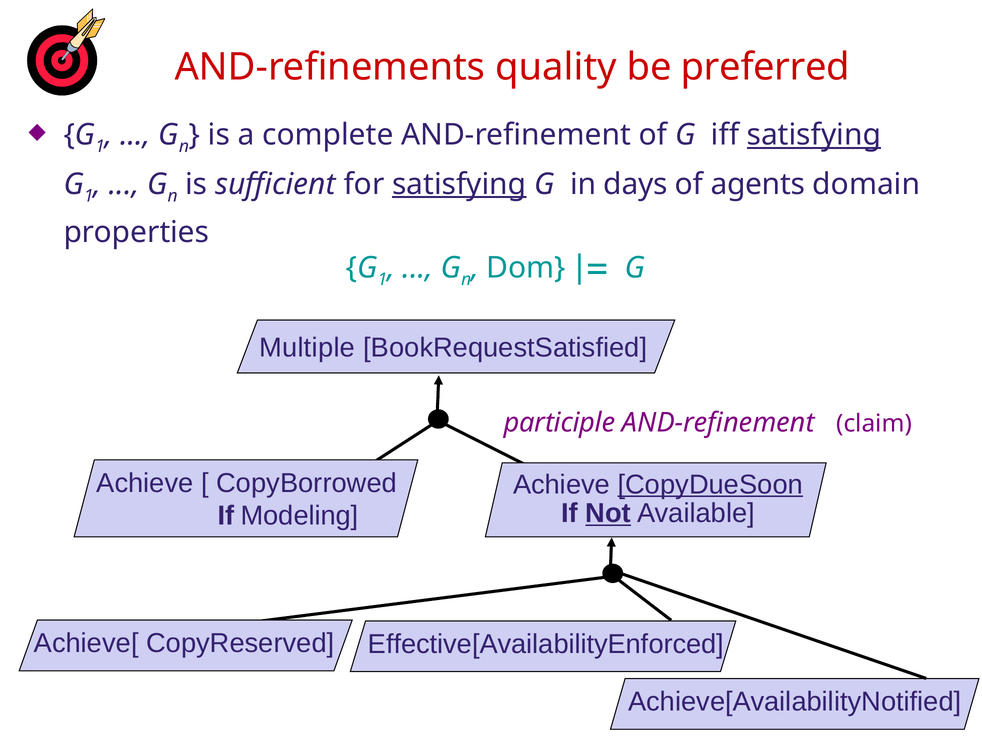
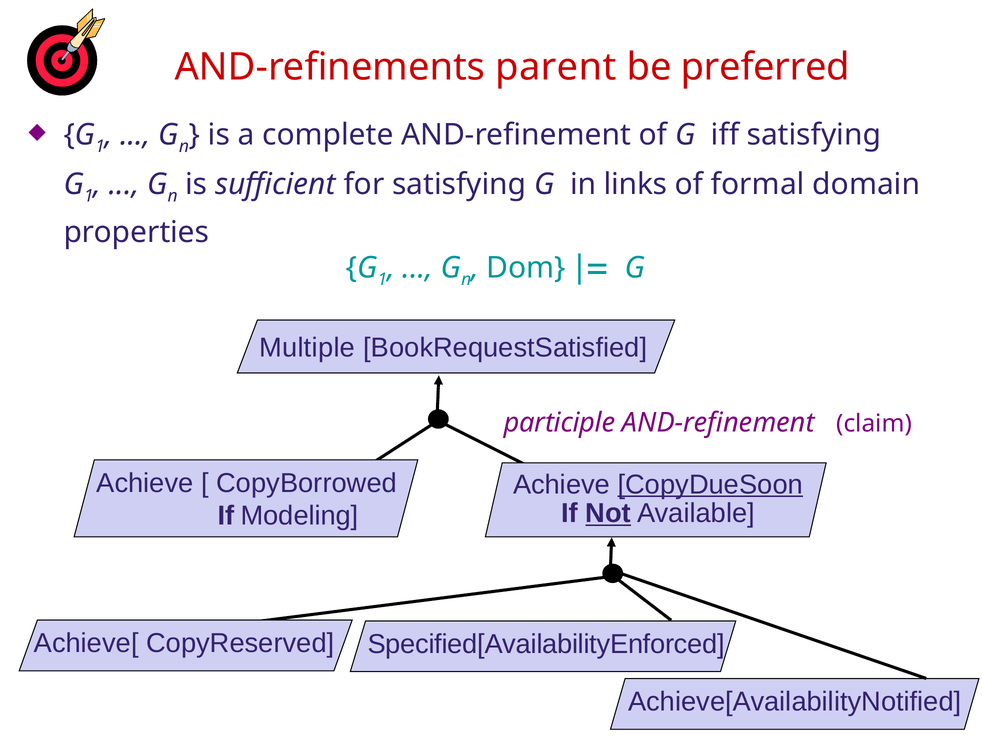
quality: quality -> parent (556, 67)
satisfying underline: present -> none (814, 135)
satisfying underline: present -> none (459, 184)
days: days -> links (636, 184)
agents: agents -> formal (758, 184)
Effective[AvailabilityEnforced: Effective[AvailabilityEnforced -> Specified[AvailabilityEnforced (546, 644)
